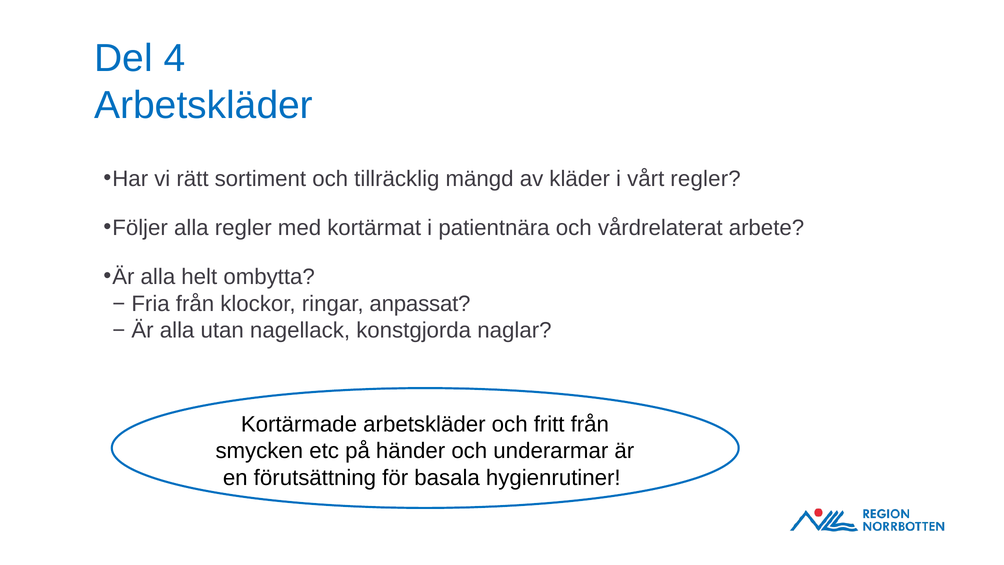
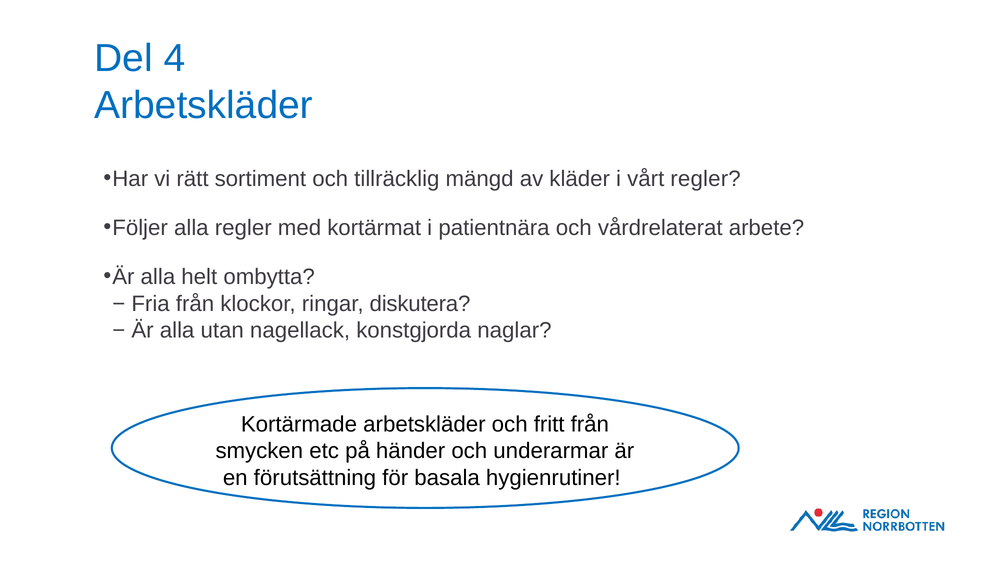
anpassat: anpassat -> diskutera (420, 304)
